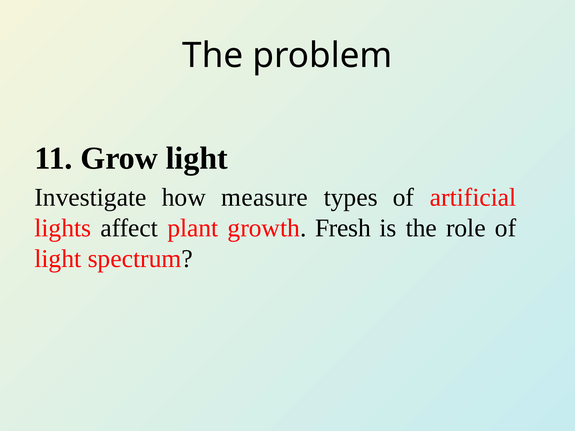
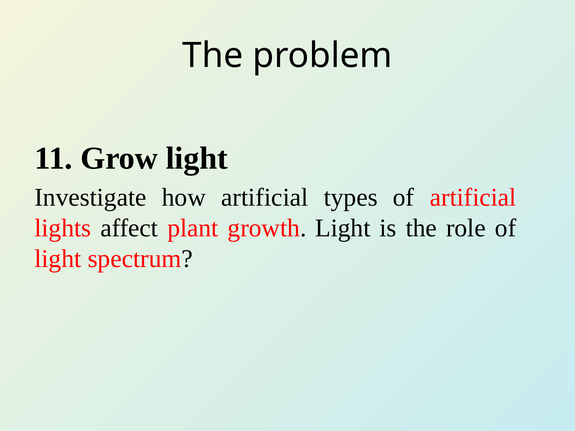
how measure: measure -> artificial (265, 198)
growth Fresh: Fresh -> Light (343, 228)
